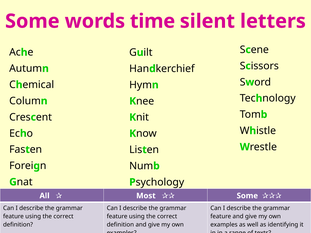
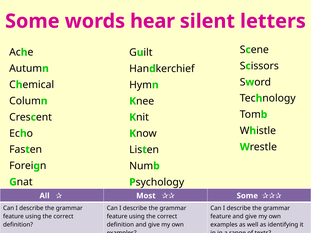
time: time -> hear (153, 21)
